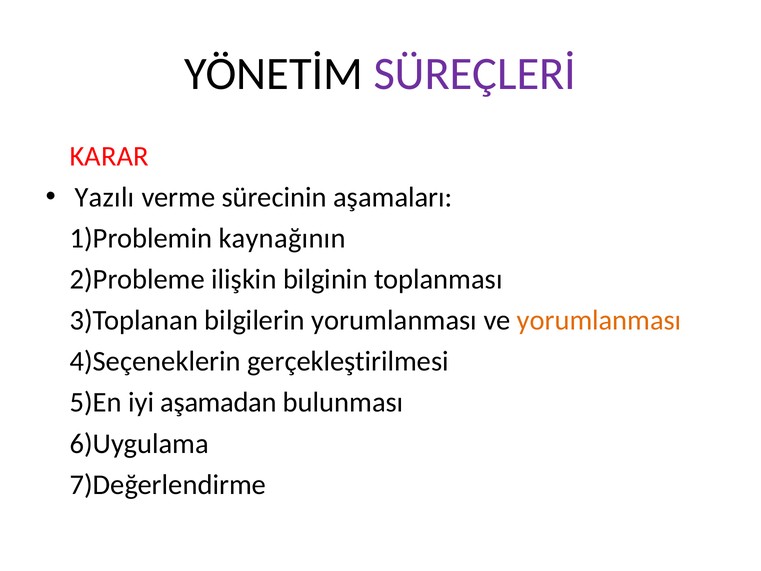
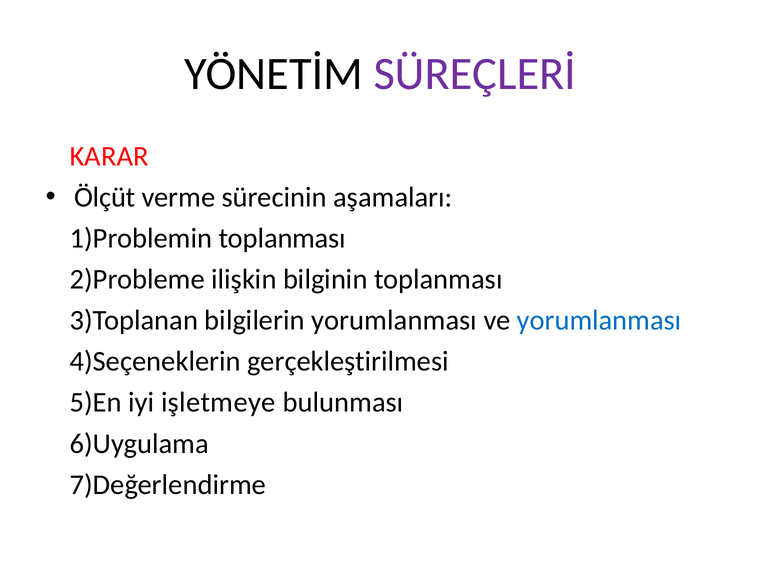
Yazılı: Yazılı -> Ölçüt (105, 197)
1)Problemin kaynağının: kaynağının -> toplanması (282, 238)
yorumlanması colour: orange -> blue (599, 320)
aşamadan: aşamadan -> işletmeye (218, 402)
